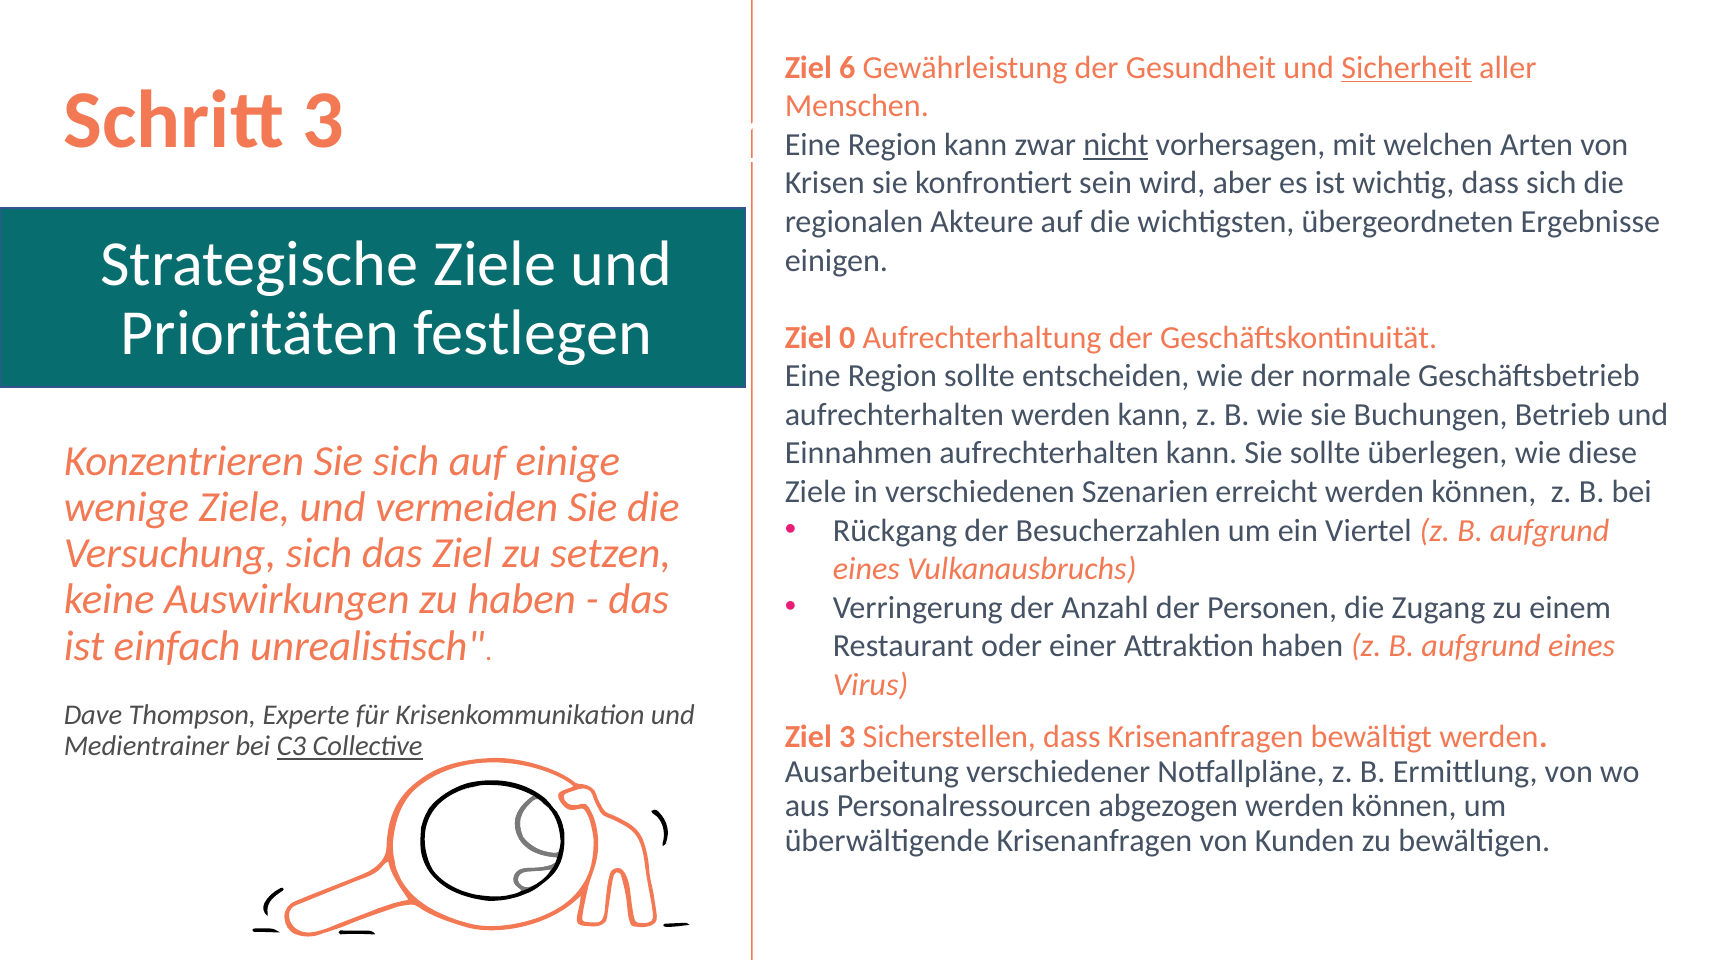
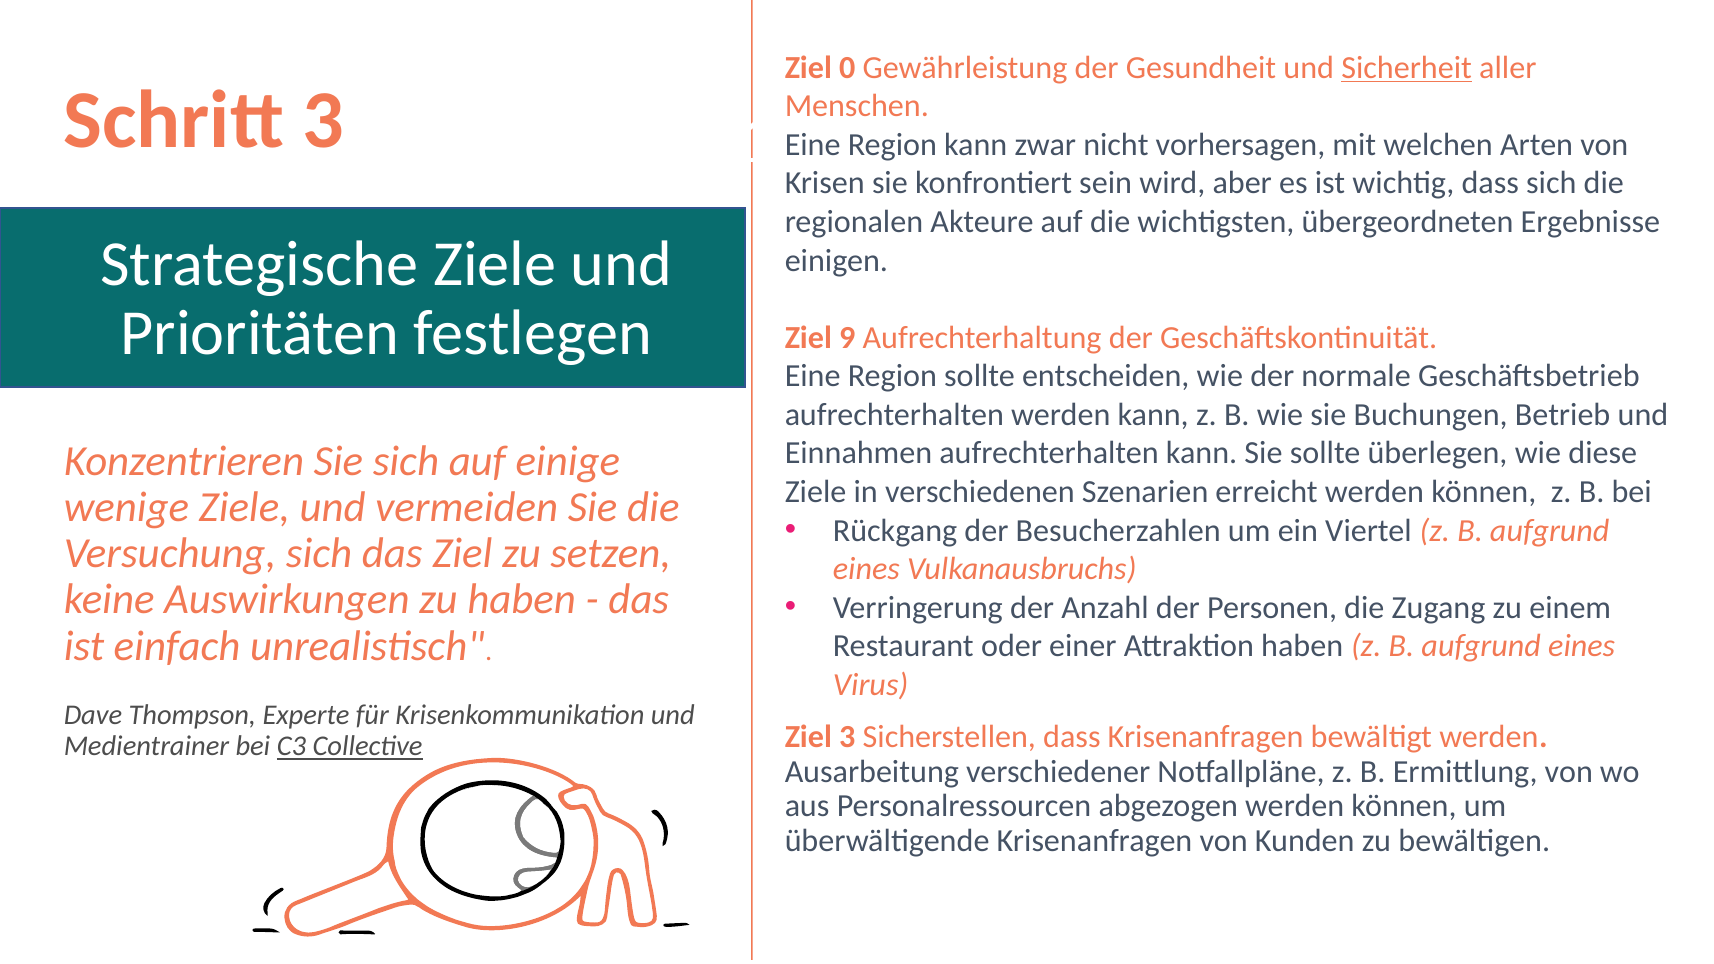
6: 6 -> 0 (847, 68)
nicht underline: present -> none (1116, 145)
0: 0 -> 9 (847, 338)
